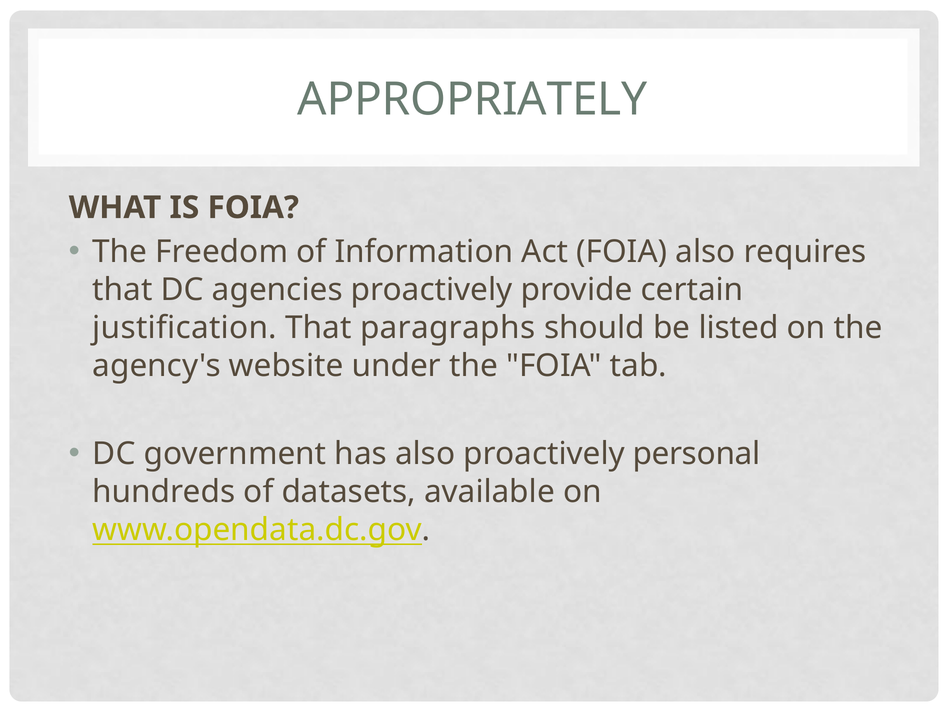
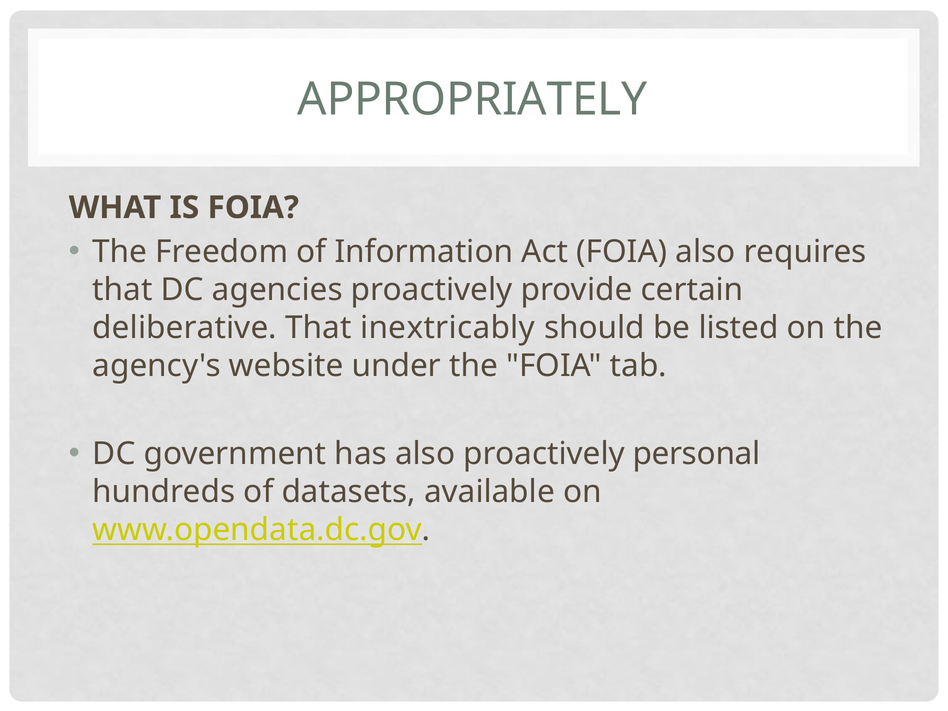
justification: justification -> deliberative (185, 328)
paragraphs: paragraphs -> inextricably (448, 328)
